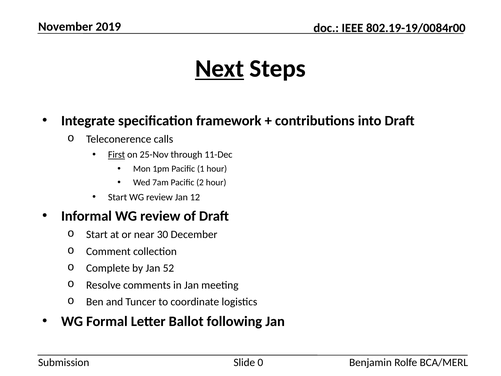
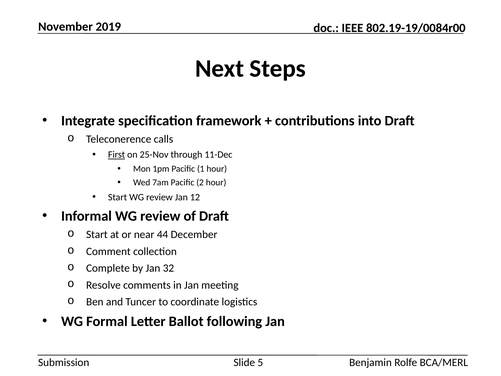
Next underline: present -> none (220, 68)
30: 30 -> 44 (163, 234)
52: 52 -> 32 (168, 268)
0: 0 -> 5 (260, 362)
